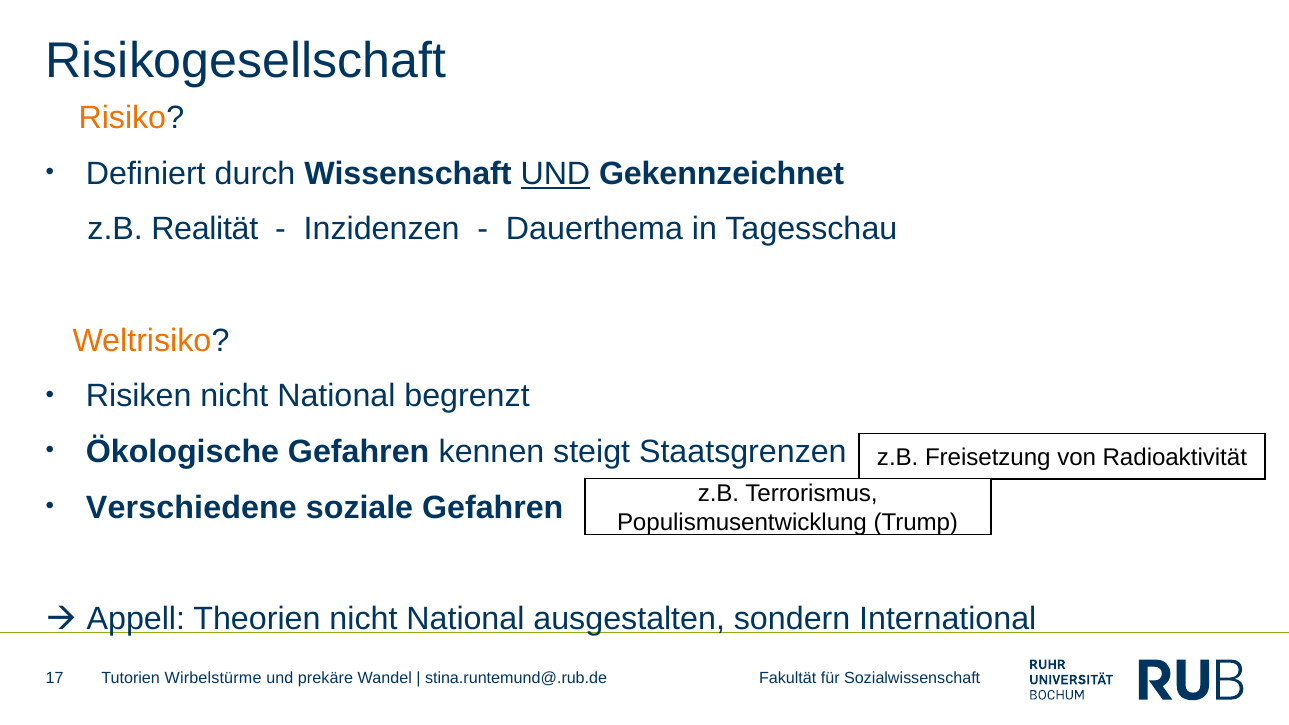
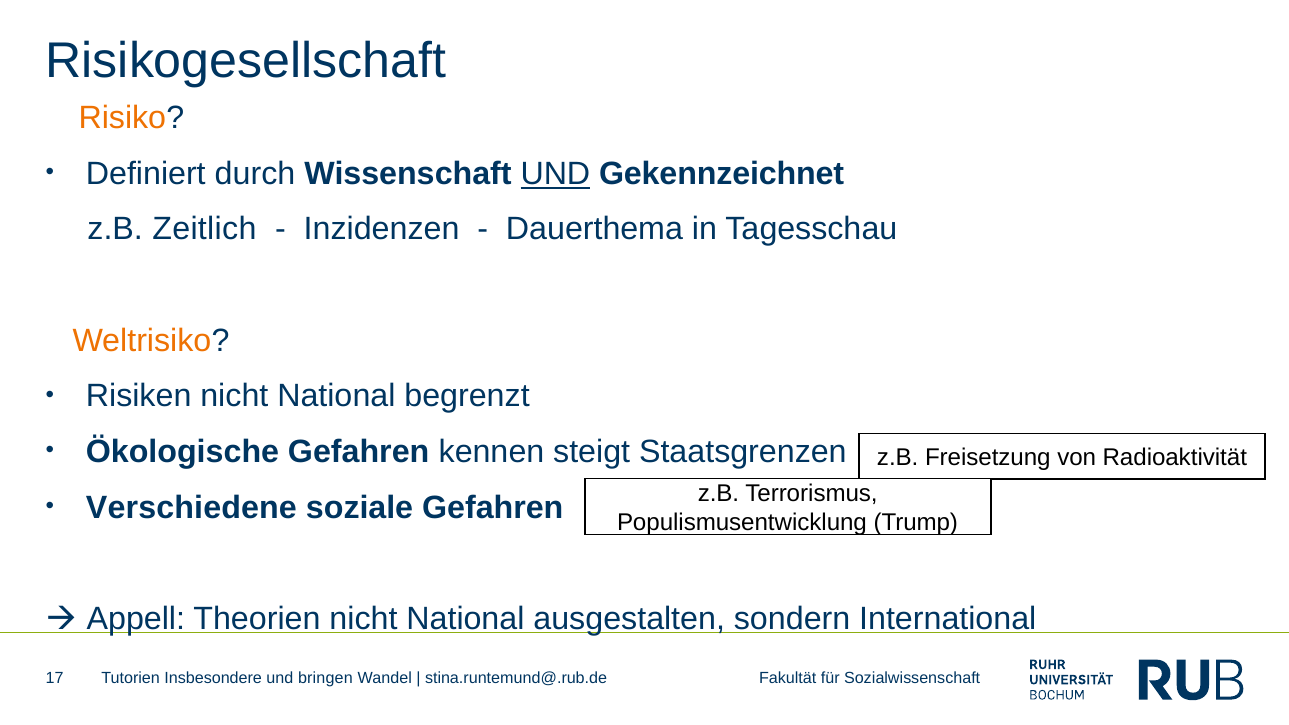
Realität: Realität -> Zeitlich (204, 229)
Wirbelstürme: Wirbelstürme -> Insbesondere (213, 679)
prekäre: prekäre -> bringen (325, 679)
